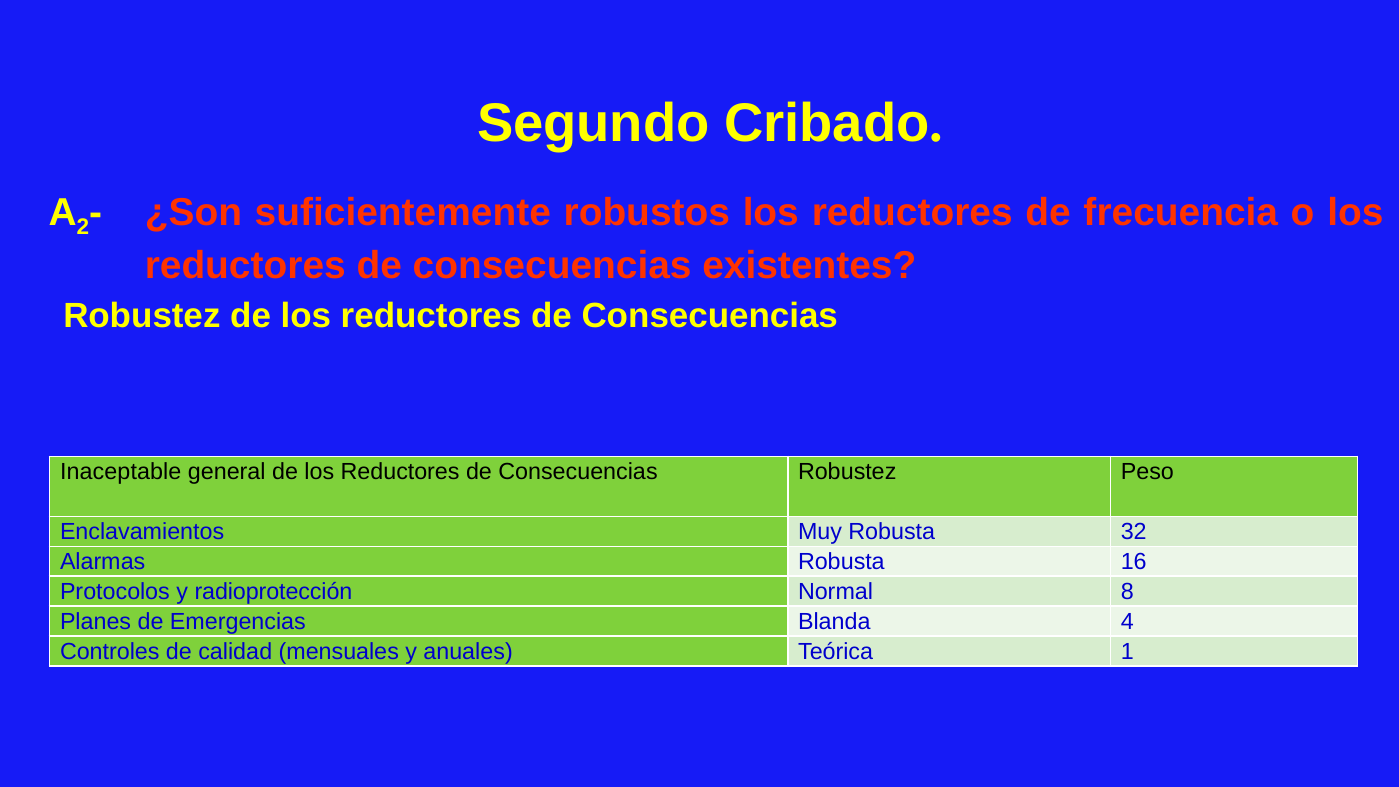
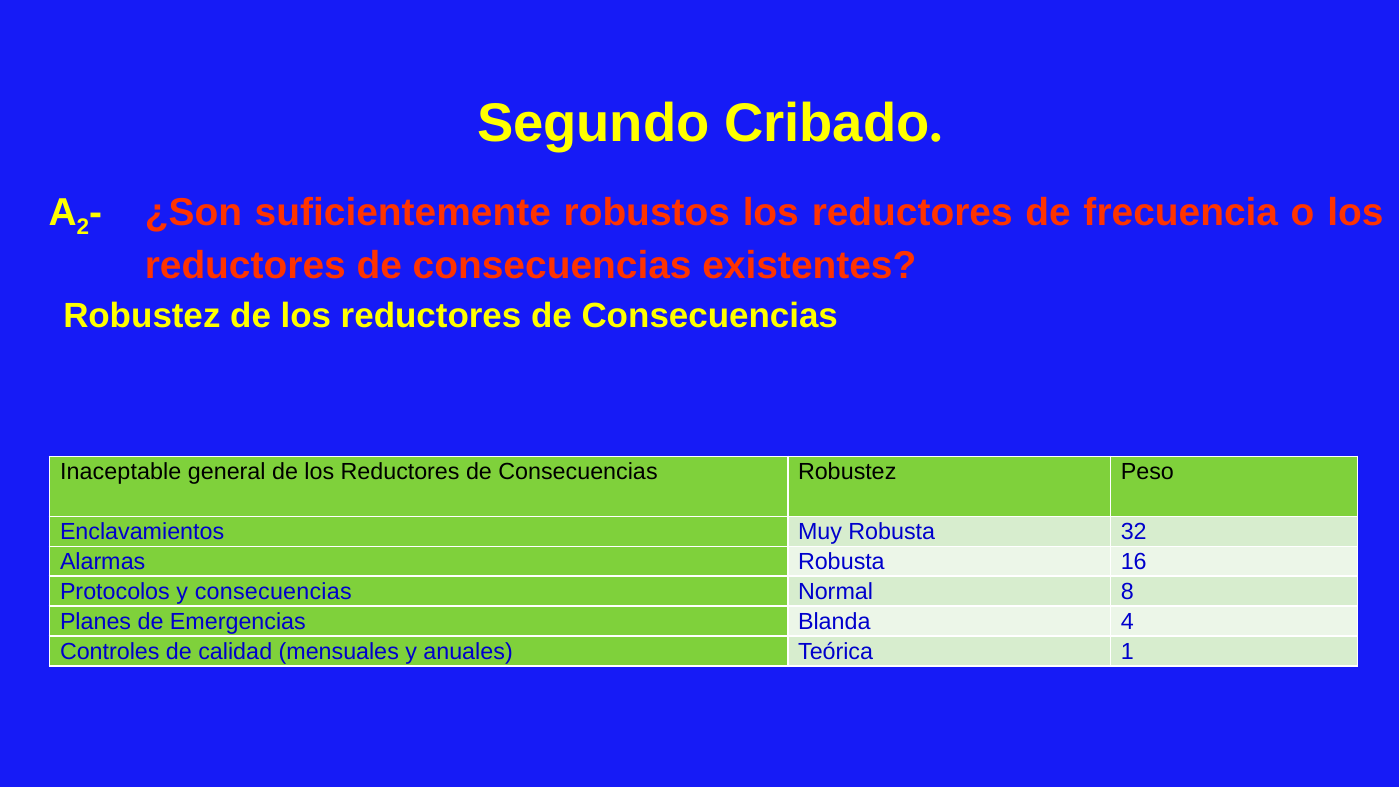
y radioprotección: radioprotección -> consecuencias (273, 592)
